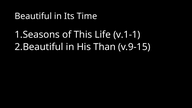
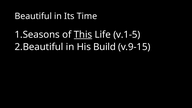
This underline: none -> present (83, 35)
v.1-1: v.1-1 -> v.1-5 (127, 35)
Than: Than -> Build (105, 47)
